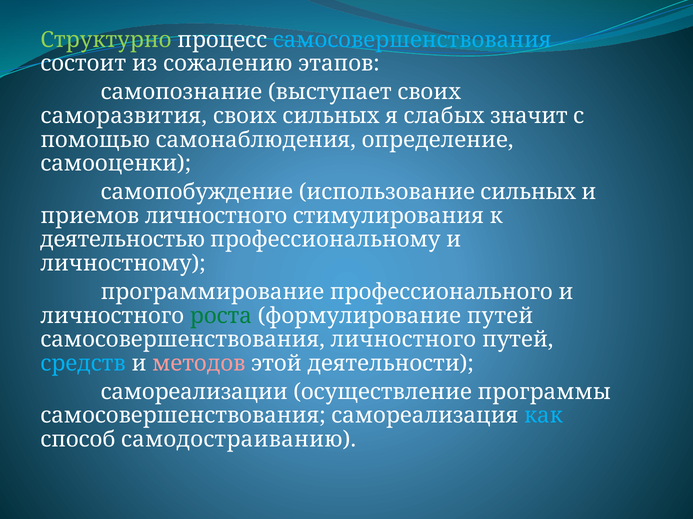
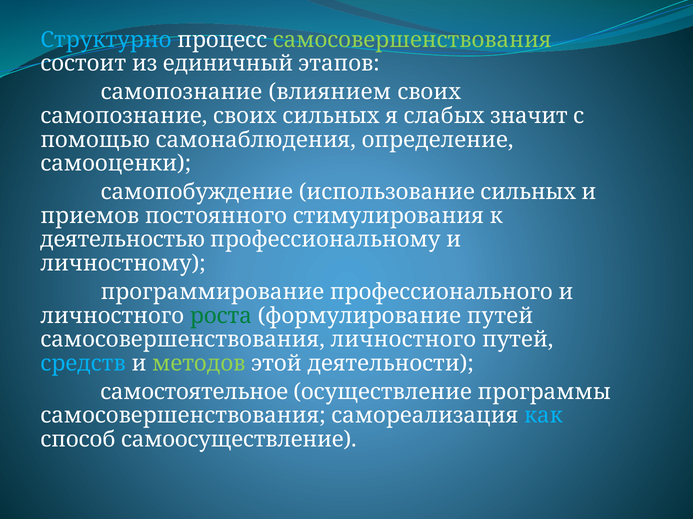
Структурно colour: light green -> light blue (106, 40)
самосовершенствования colour: light blue -> light green (412, 40)
сожалению: сожалению -> единичный (228, 64)
выступает: выступает -> влиянием (330, 92)
саморазвития: саморазвития -> самопознание (124, 116)
приемов личностного: личностного -> постоянного (216, 216)
методов colour: pink -> light green (199, 364)
самореализации: самореализации -> самостоятельное (194, 392)
самодостраиванию: самодостраиванию -> самоосуществление (239, 440)
